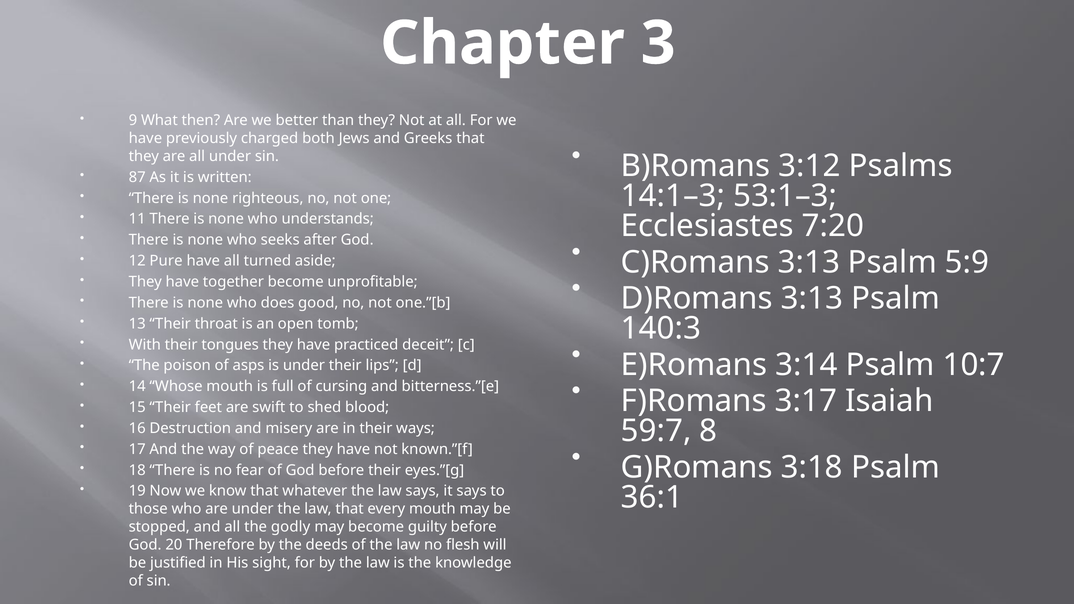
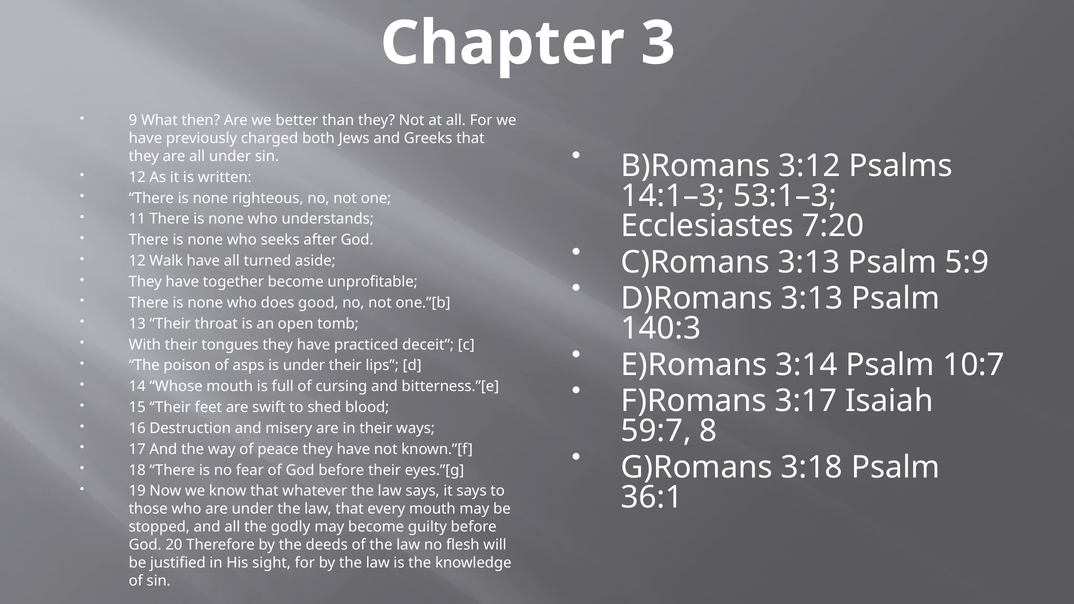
87: 87 -> 12 (137, 177)
Pure: Pure -> Walk (166, 261)
